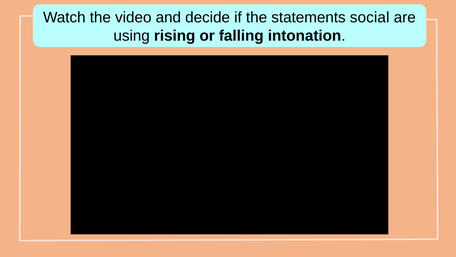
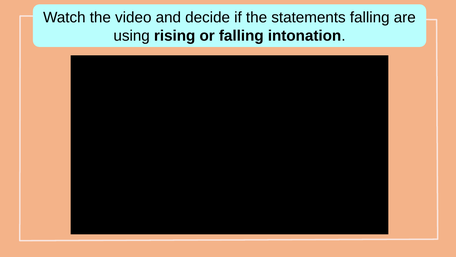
statements social: social -> falling (370, 18)
